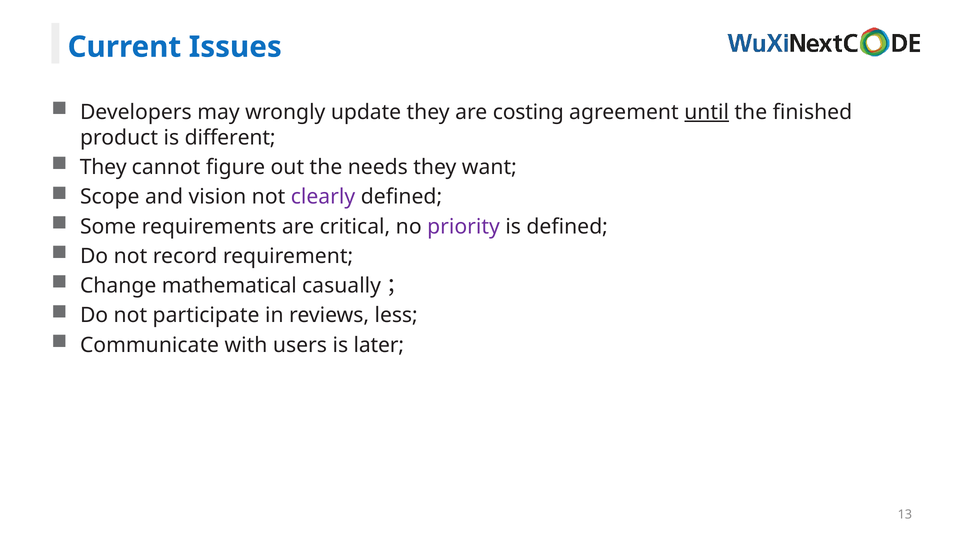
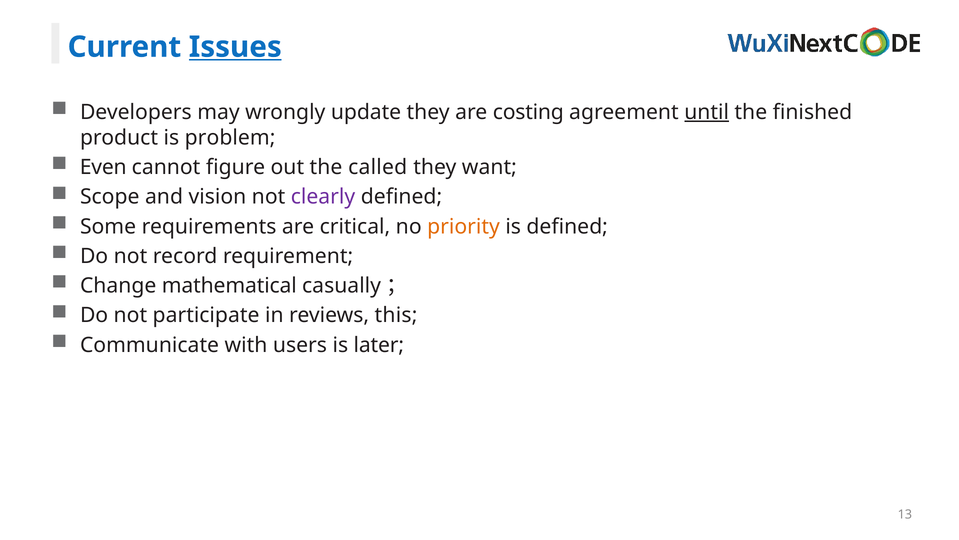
Issues underline: none -> present (235, 47)
different: different -> problem (230, 138)
They: They -> Even (103, 167)
needs: needs -> called (378, 167)
priority colour: purple -> orange (464, 226)
less: less -> this (396, 315)
